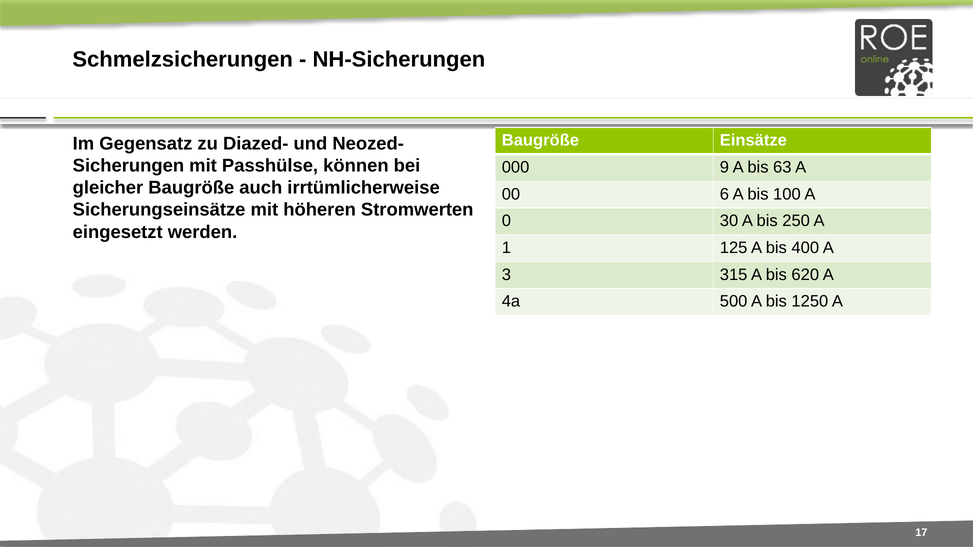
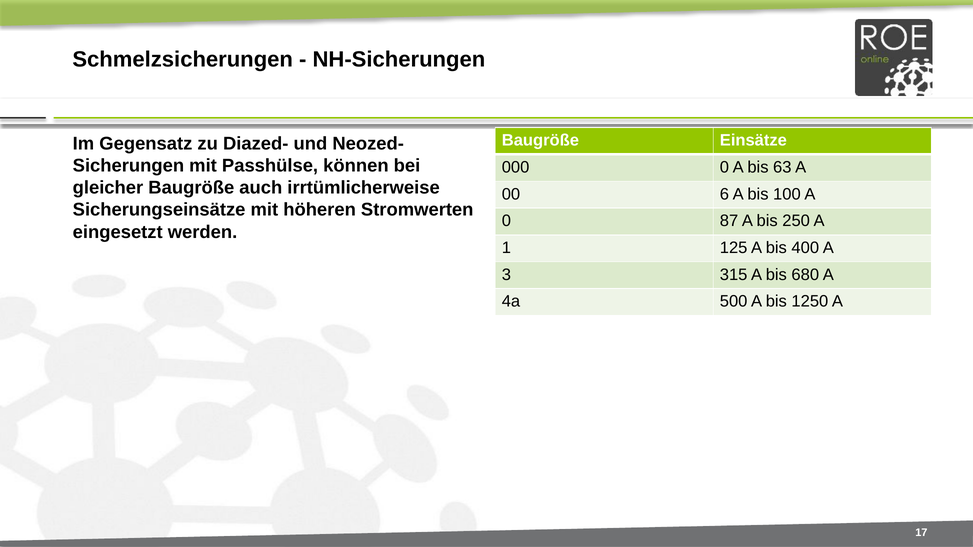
000 9: 9 -> 0 (724, 167)
30: 30 -> 87 (729, 221)
620: 620 -> 680 (805, 275)
